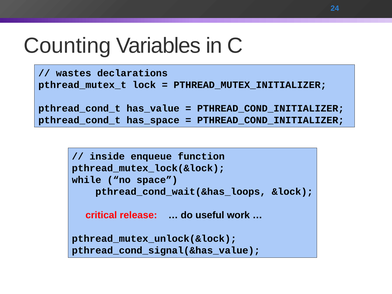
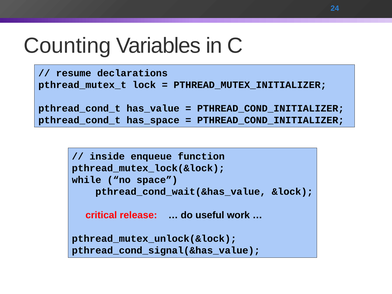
wastes: wastes -> resume (74, 73)
pthread_cond_wait(&has_loops: pthread_cond_wait(&has_loops -> pthread_cond_wait(&has_value (181, 192)
